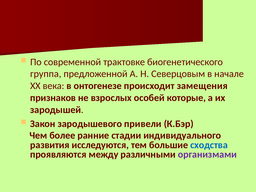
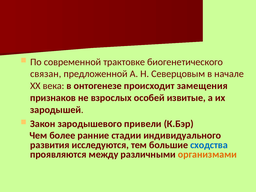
группа: группа -> связан (46, 74)
которые: которые -> извитые (186, 98)
организмами colour: purple -> orange (207, 154)
